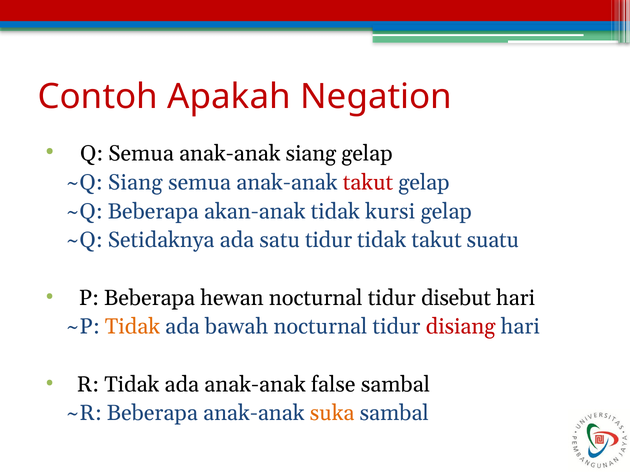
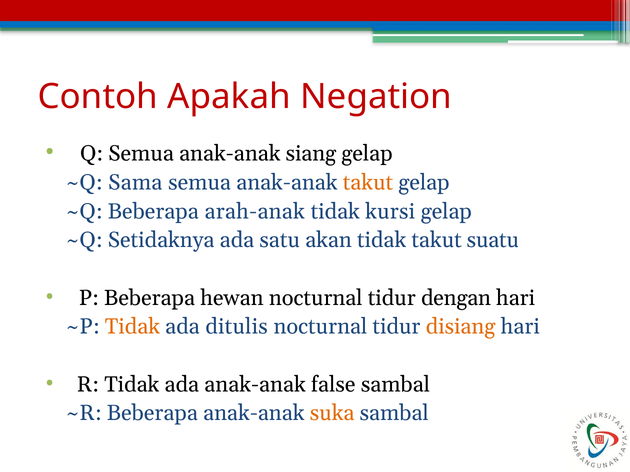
~Q Siang: Siang -> Sama (135, 183)
takut colour: red -> orange (368, 183)
akan-anak: akan-anak -> arah-anak (255, 212)
satu tidur: tidur -> akan (329, 240)
disebut: disebut -> dengan (456, 298)
bawah: bawah -> ditulis (237, 327)
disiang colour: red -> orange (461, 327)
